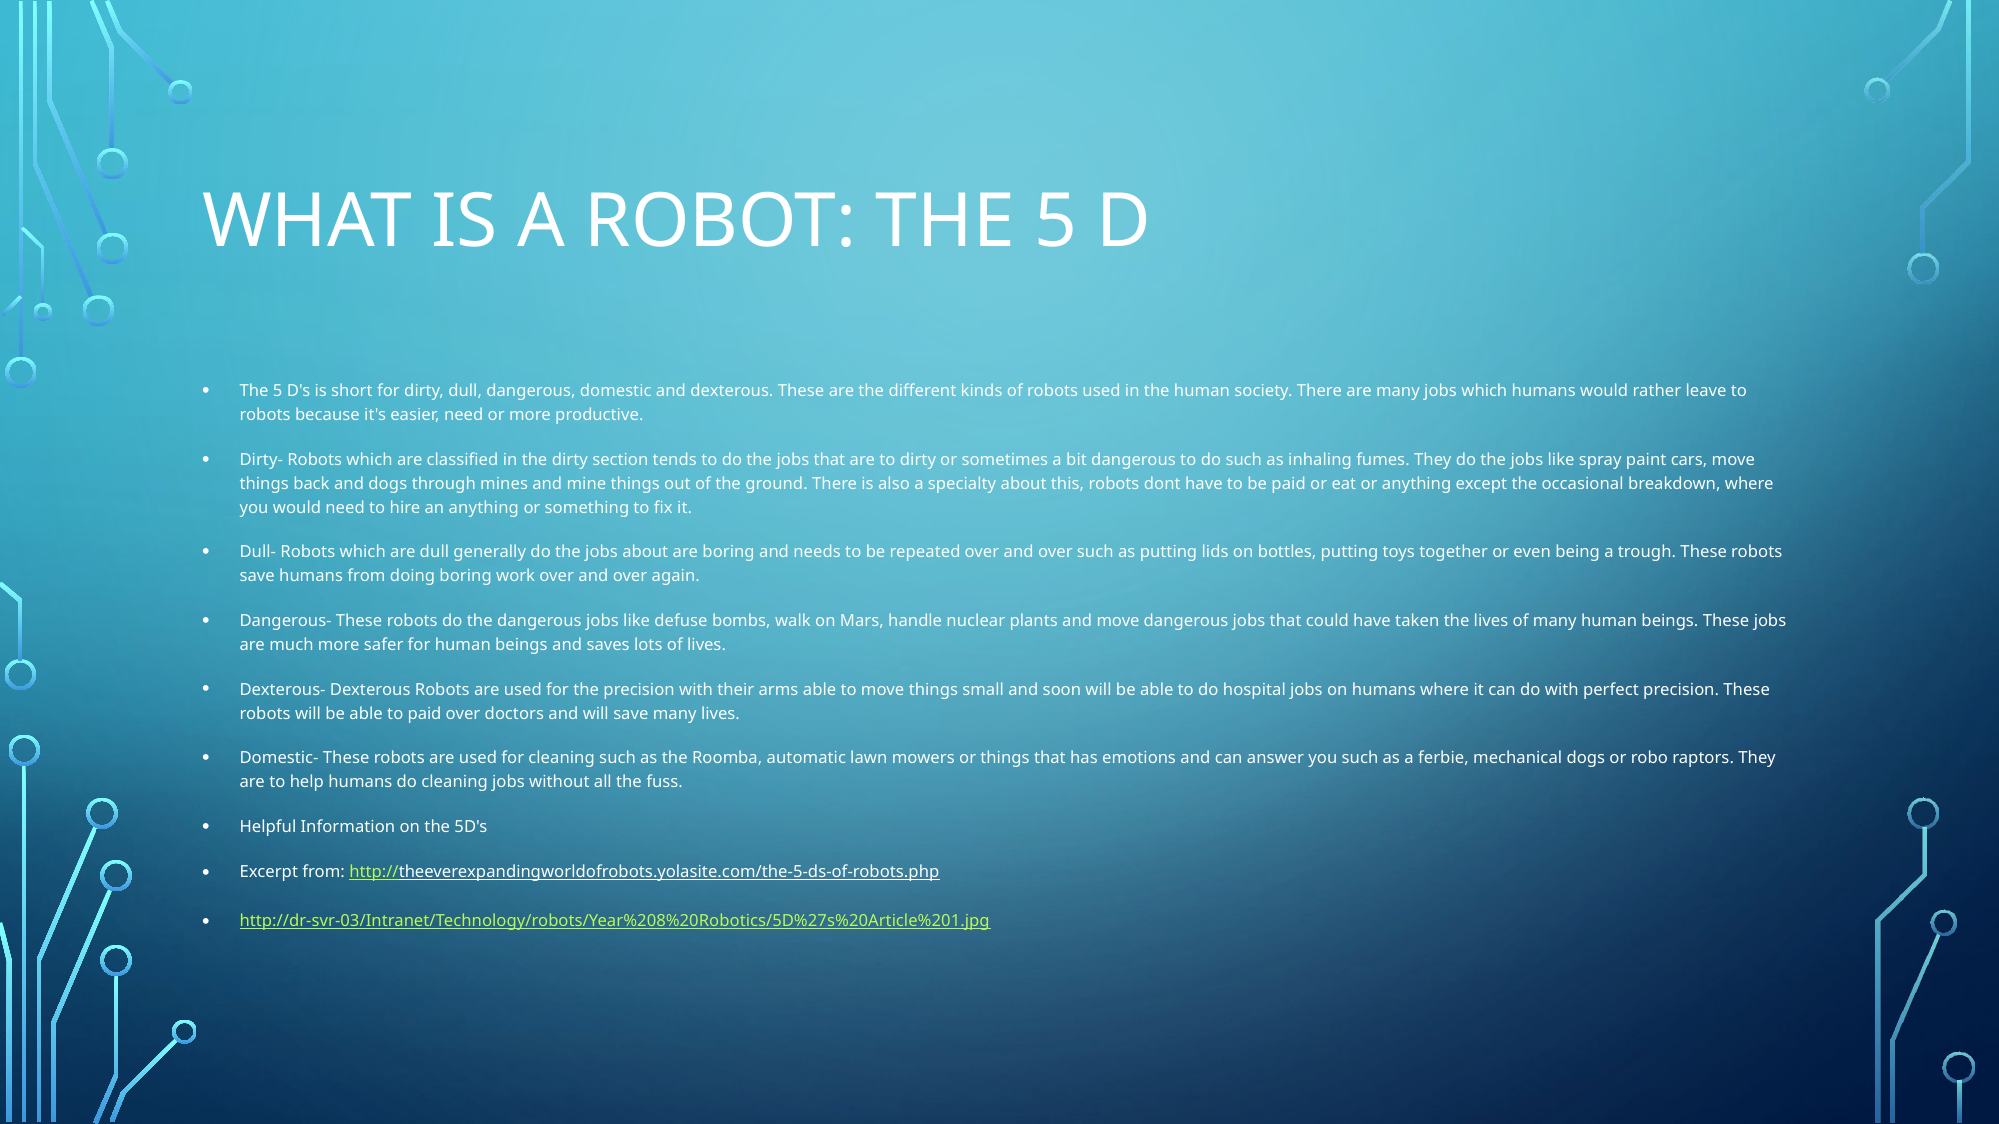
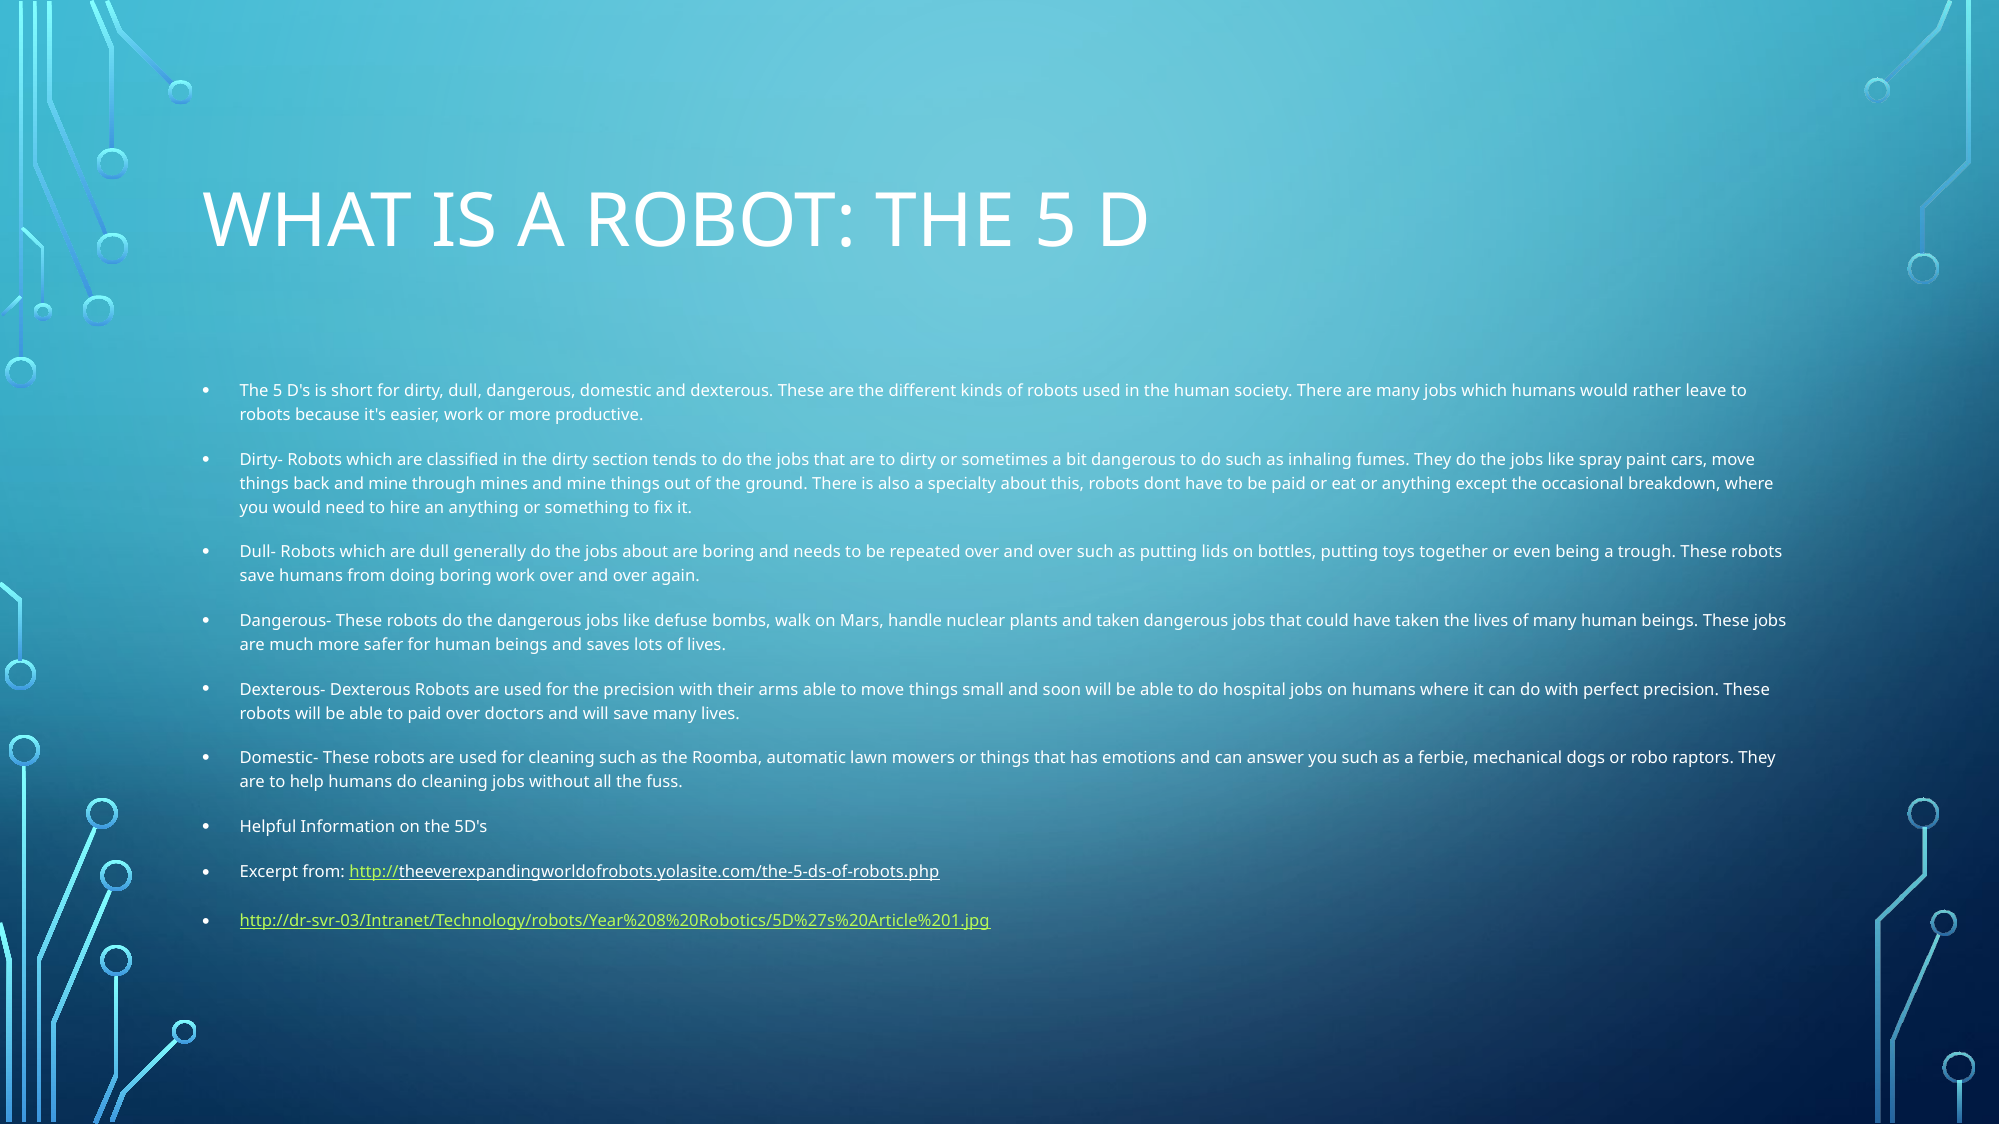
easier need: need -> work (464, 415)
back and dogs: dogs -> mine (388, 484)
and move: move -> taken (1118, 621)
